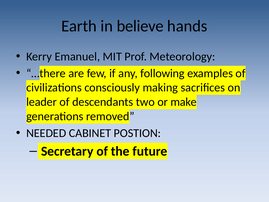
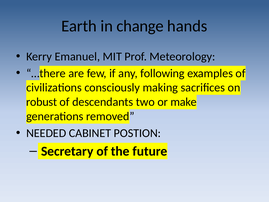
believe: believe -> change (140, 26)
leader: leader -> robust (42, 102)
